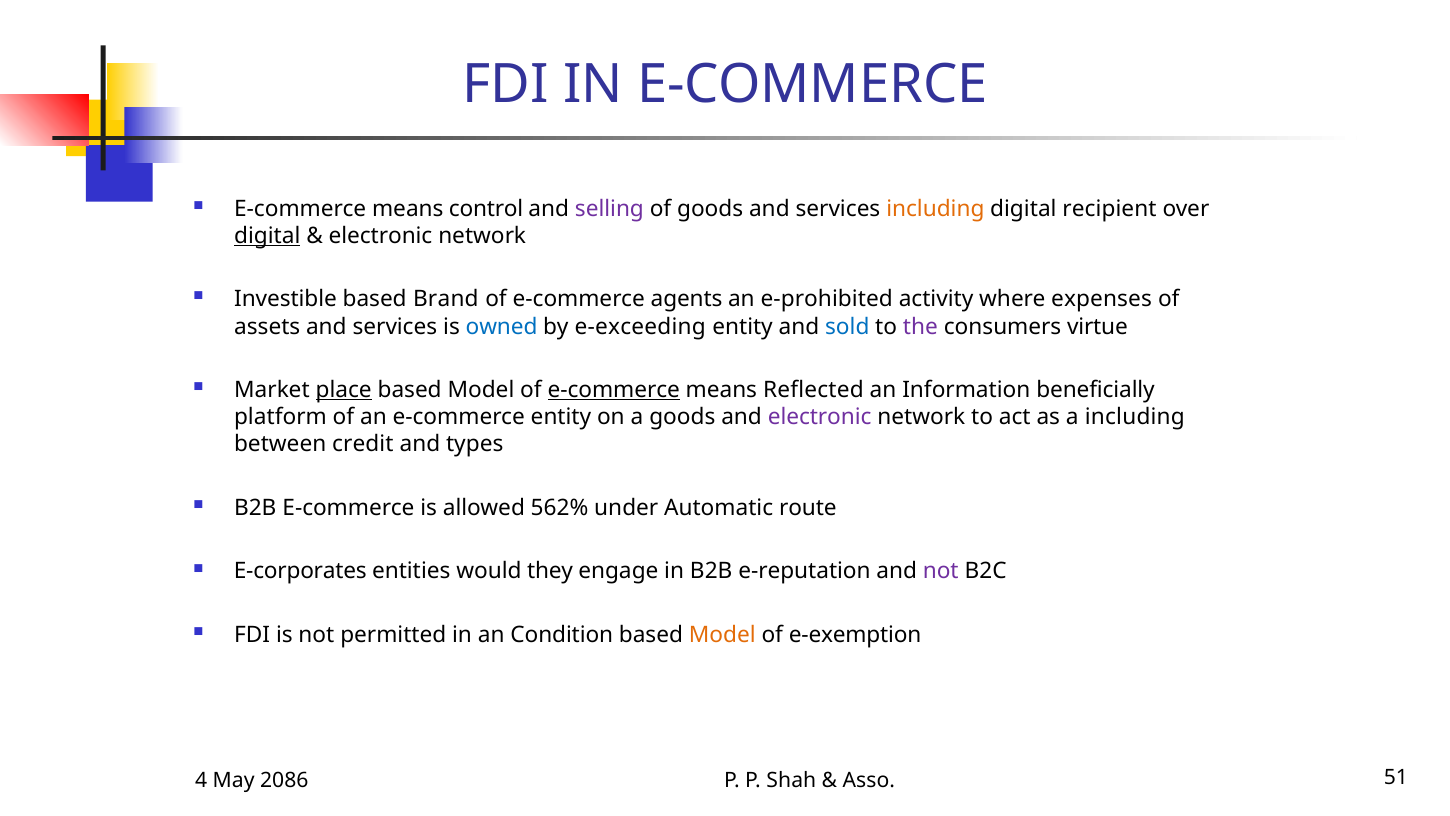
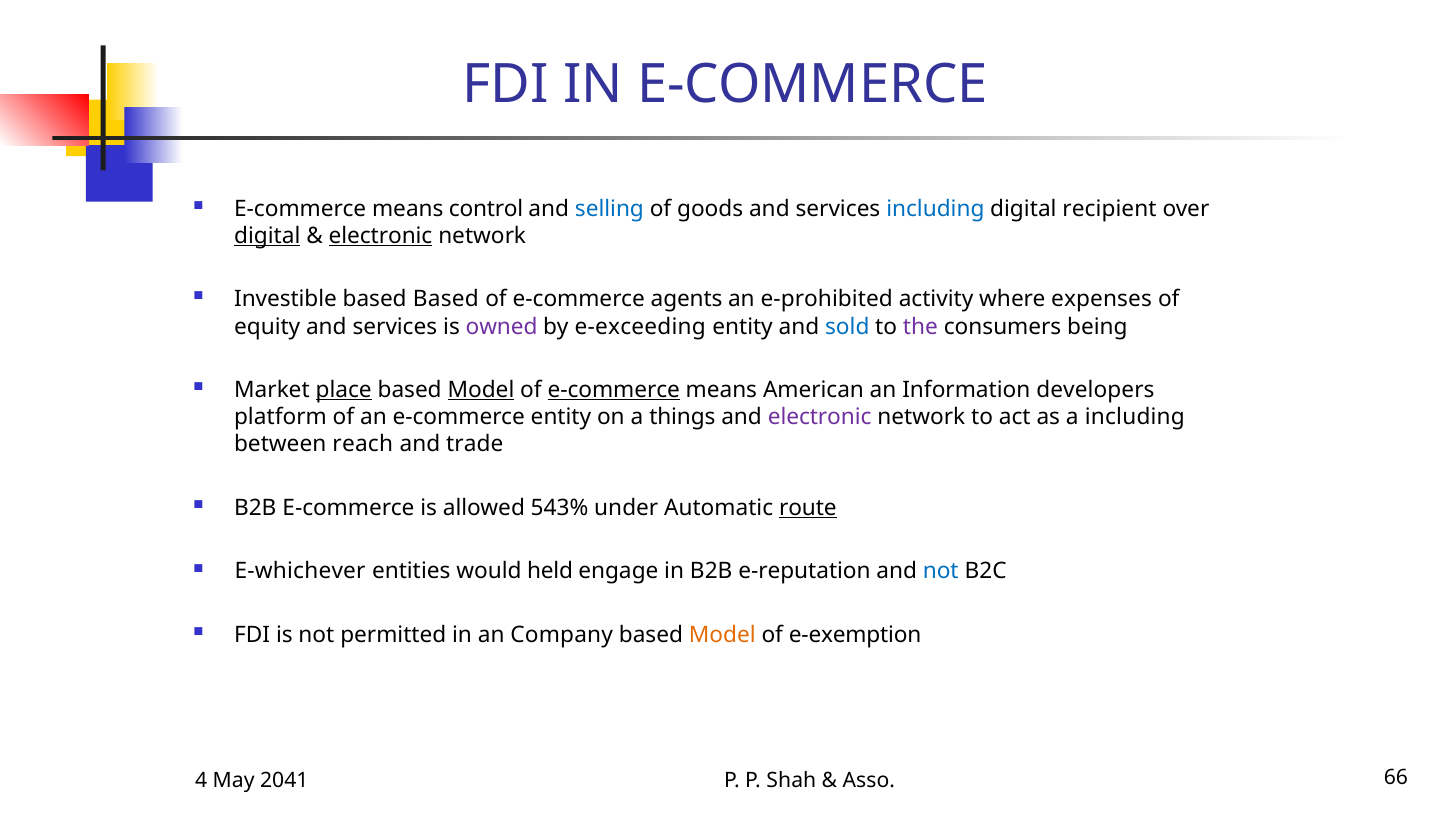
selling colour: purple -> blue (609, 209)
including colour: orange -> blue (935, 209)
electronic underline: none -> present (381, 236)
based Brand: Brand -> Based (446, 299)
assets: assets -> equity (267, 326)
owned colour: blue -> purple (502, 326)
virtue: virtue -> being (1097, 326)
Model underline: none -> present (481, 390)
Reflected: Reflected -> American (814, 390)
beneficially: beneficially -> developers (1095, 390)
a goods: goods -> things (682, 417)
credit: credit -> reach (363, 444)
types: types -> trade (475, 444)
562%: 562% -> 543% (560, 508)
route underline: none -> present (808, 508)
E-corporates: E-corporates -> E-whichever (300, 571)
they: they -> held (550, 571)
not colour: purple -> blue (941, 571)
Condition: Condition -> Company (562, 635)
2086: 2086 -> 2041 (284, 780)
51: 51 -> 66 (1396, 777)
